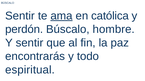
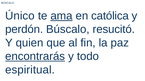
Sentir: Sentir -> Único (20, 16)
hombre: hombre -> resucitó (114, 29)
Y sentir: sentir -> quien (30, 43)
encontrarás underline: none -> present (35, 57)
